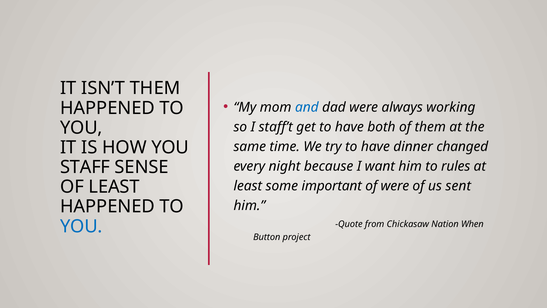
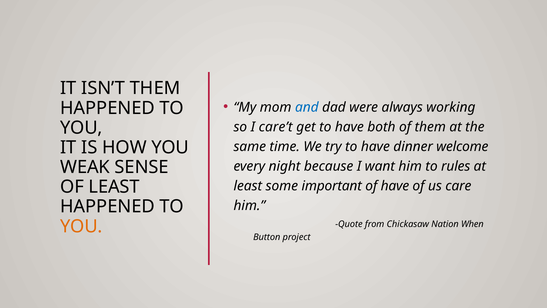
staff’t: staff’t -> care’t (276, 127)
changed: changed -> welcome (462, 146)
STAFF: STAFF -> WEAK (85, 167)
of were: were -> have (395, 186)
sent: sent -> care (458, 186)
YOU colour: blue -> orange (81, 226)
